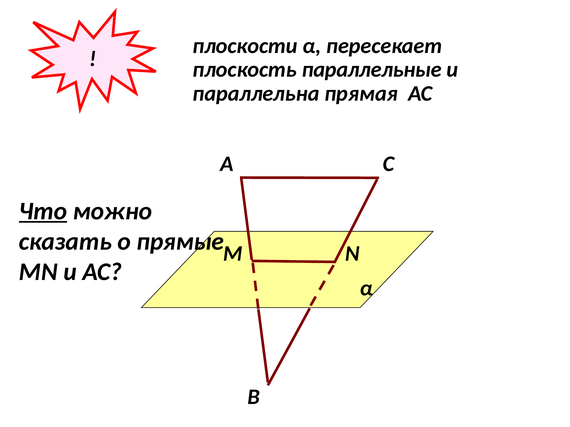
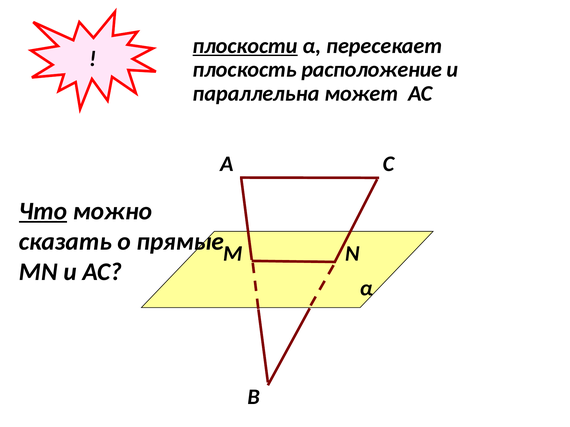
плоскости underline: none -> present (245, 46)
параллельные: параллельные -> расположение (372, 70)
прямая: прямая -> может (361, 94)
